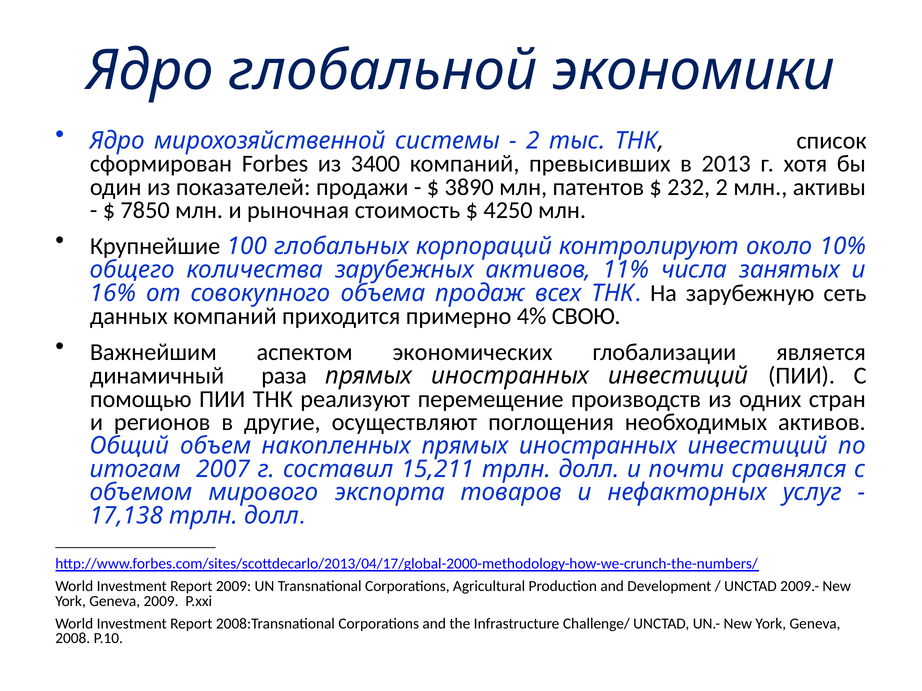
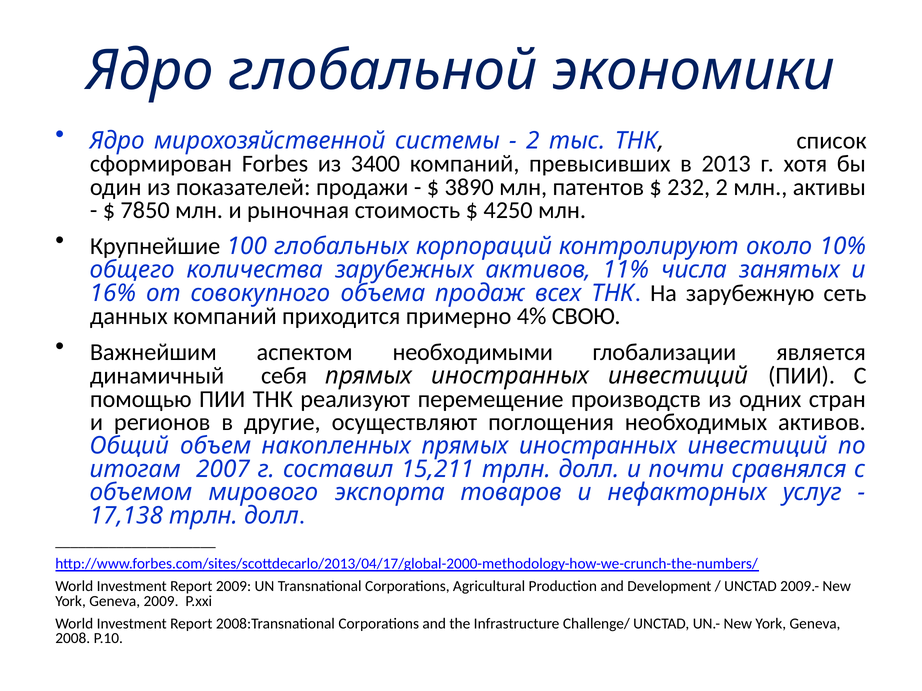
экономических: экономических -> необходимыми (473, 353)
раза: раза -> себя (284, 376)
